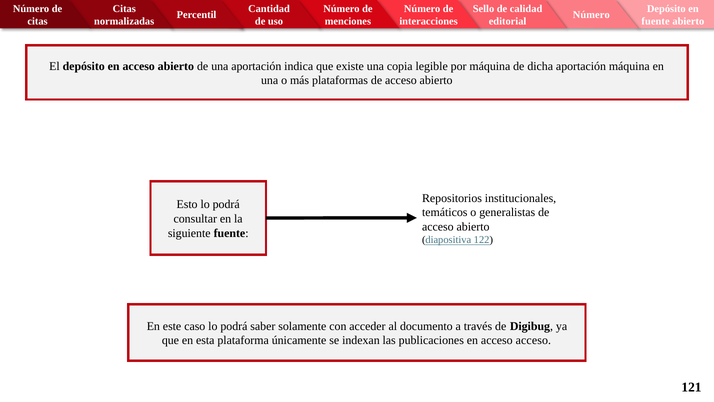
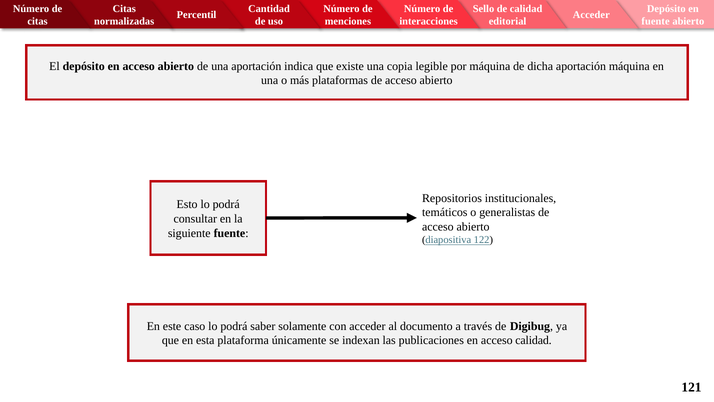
Número: Número -> Acceder (591, 15)
acceso acceso: acceso -> calidad (534, 340)
